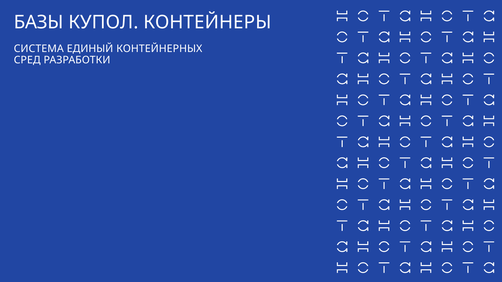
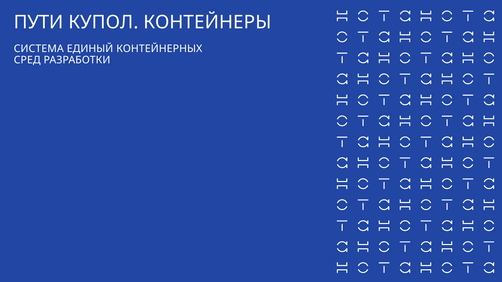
БАЗЫ: БАЗЫ -> ПУТИ (39, 22)
